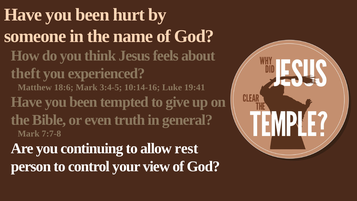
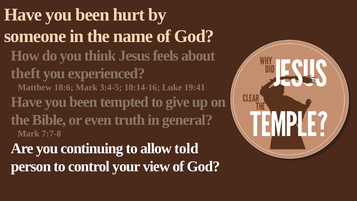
rest: rest -> told (187, 148)
